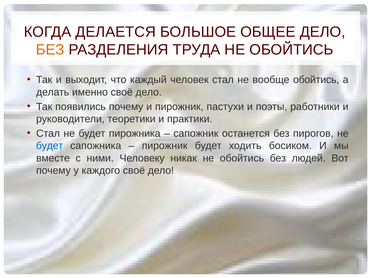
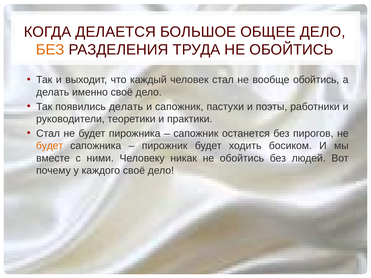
появились почему: почему -> делать (126, 107)
и пирожник: пирожник -> сапожник (179, 107)
будет colour: blue -> orange (50, 146)
